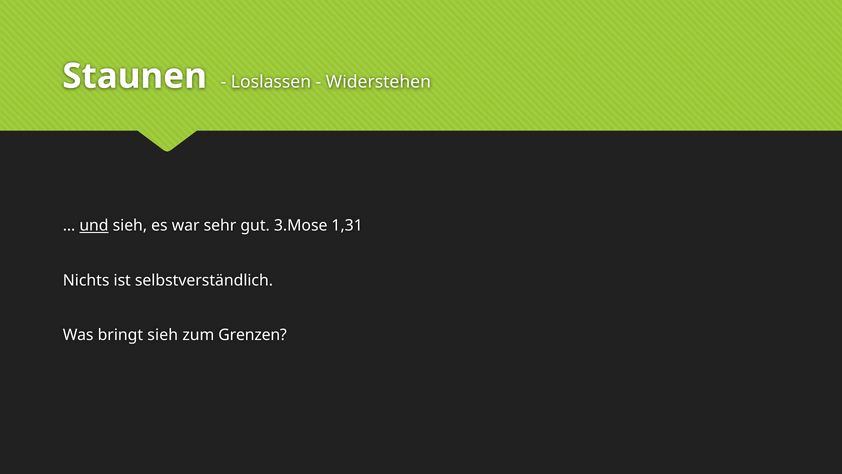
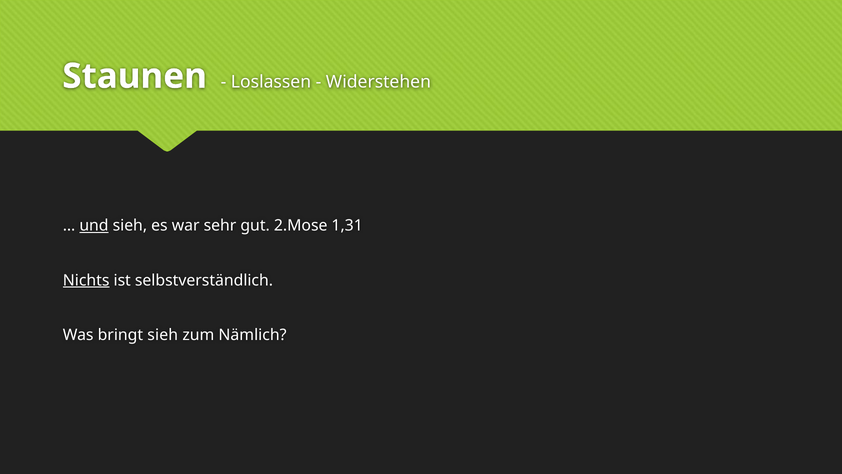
3.Mose: 3.Mose -> 2.Mose (301, 225)
Nichts underline: none -> present (86, 280)
Grenzen: Grenzen -> Nämlich (253, 335)
